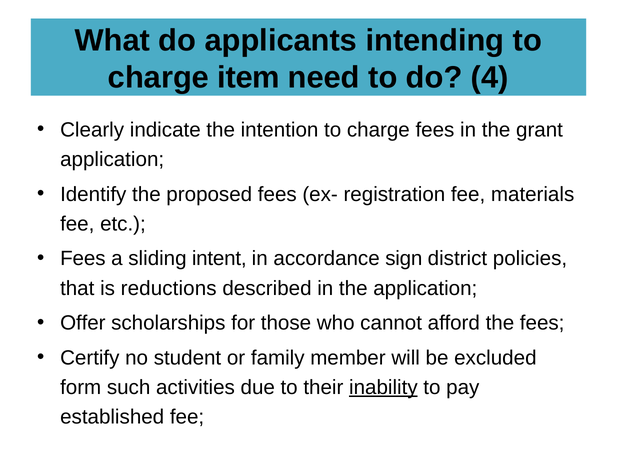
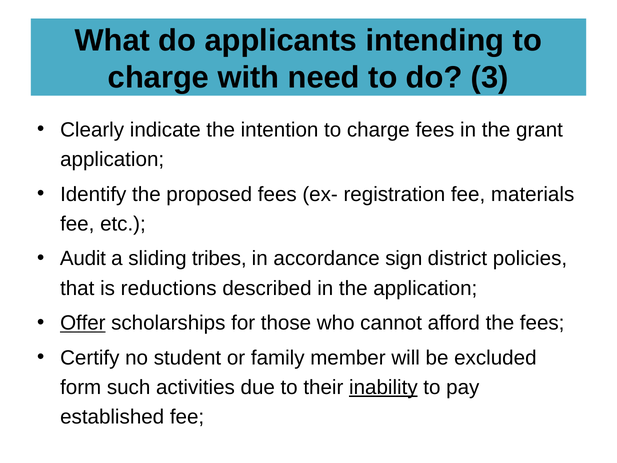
item: item -> with (248, 78)
4: 4 -> 3 (490, 78)
Fees: Fees -> Audit (83, 259)
intent: intent -> tribes (219, 259)
Offer underline: none -> present (83, 323)
